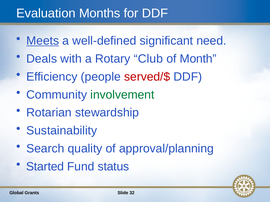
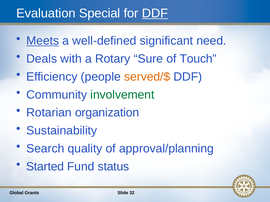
Months: Months -> Special (100, 13)
DDF underline: none -> present (155, 13)
Club: Club -> Sure (148, 59)
Month: Month -> Touch (198, 59)
served/$ colour: red -> orange (147, 77)
stewardship: stewardship -> organization (107, 113)
